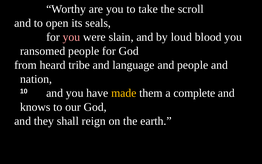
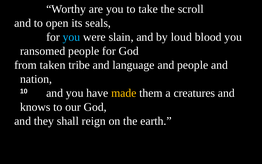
you colour: pink -> light blue (71, 37)
heard: heard -> taken (53, 65)
complete: complete -> creatures (194, 93)
